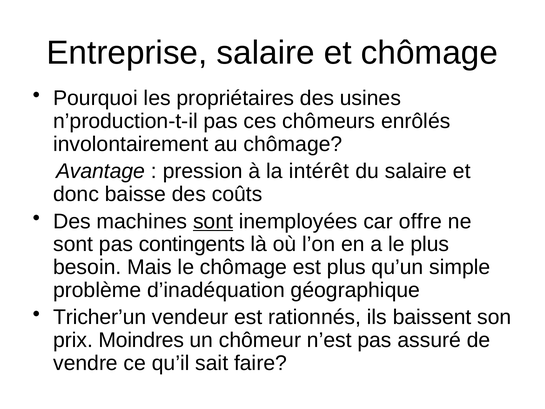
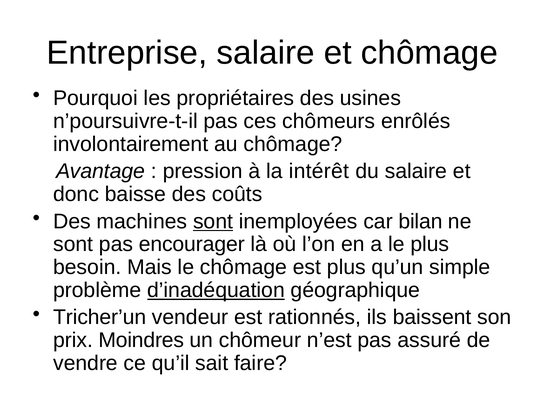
n’production-t-il: n’production-t-il -> n’poursuivre-t-il (125, 121)
offre: offre -> bilan (421, 221)
contingents: contingents -> encourager (192, 244)
d’inadéquation underline: none -> present (216, 290)
